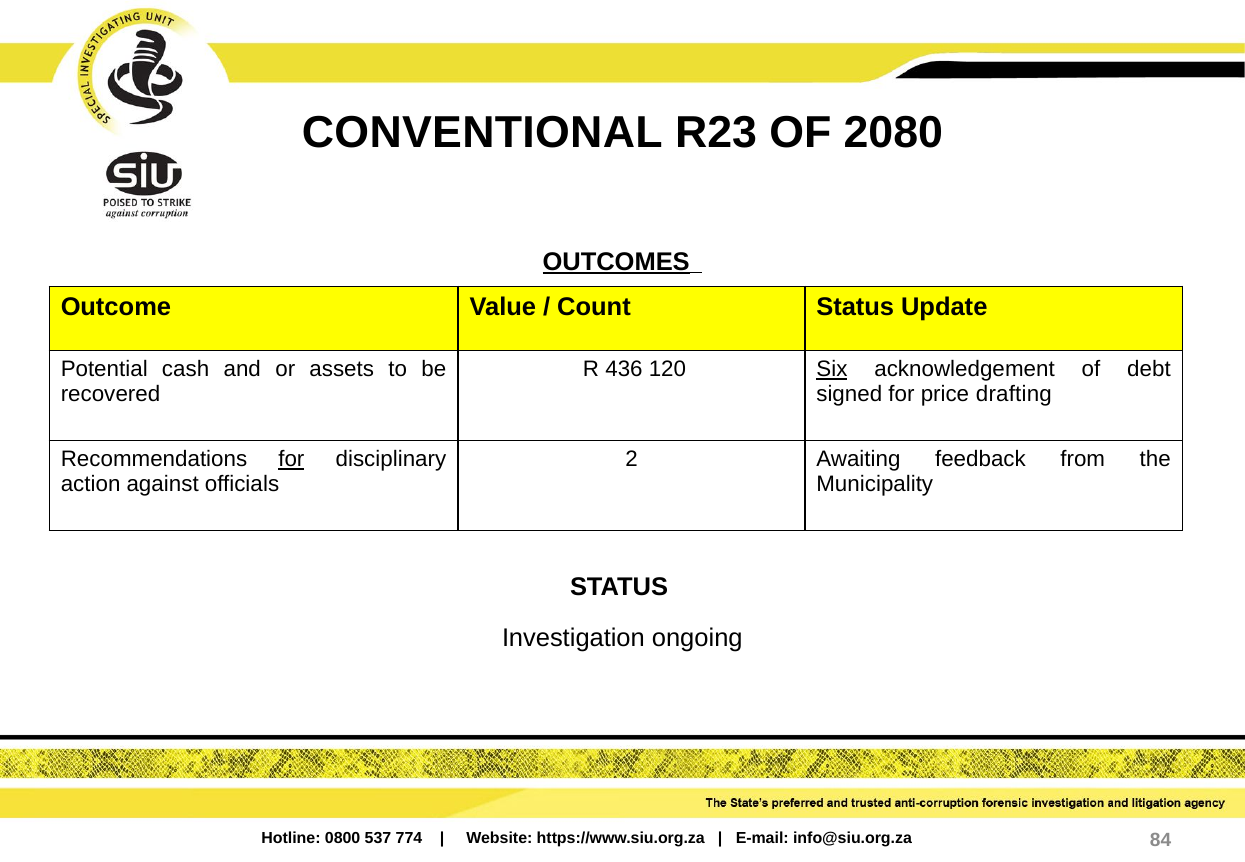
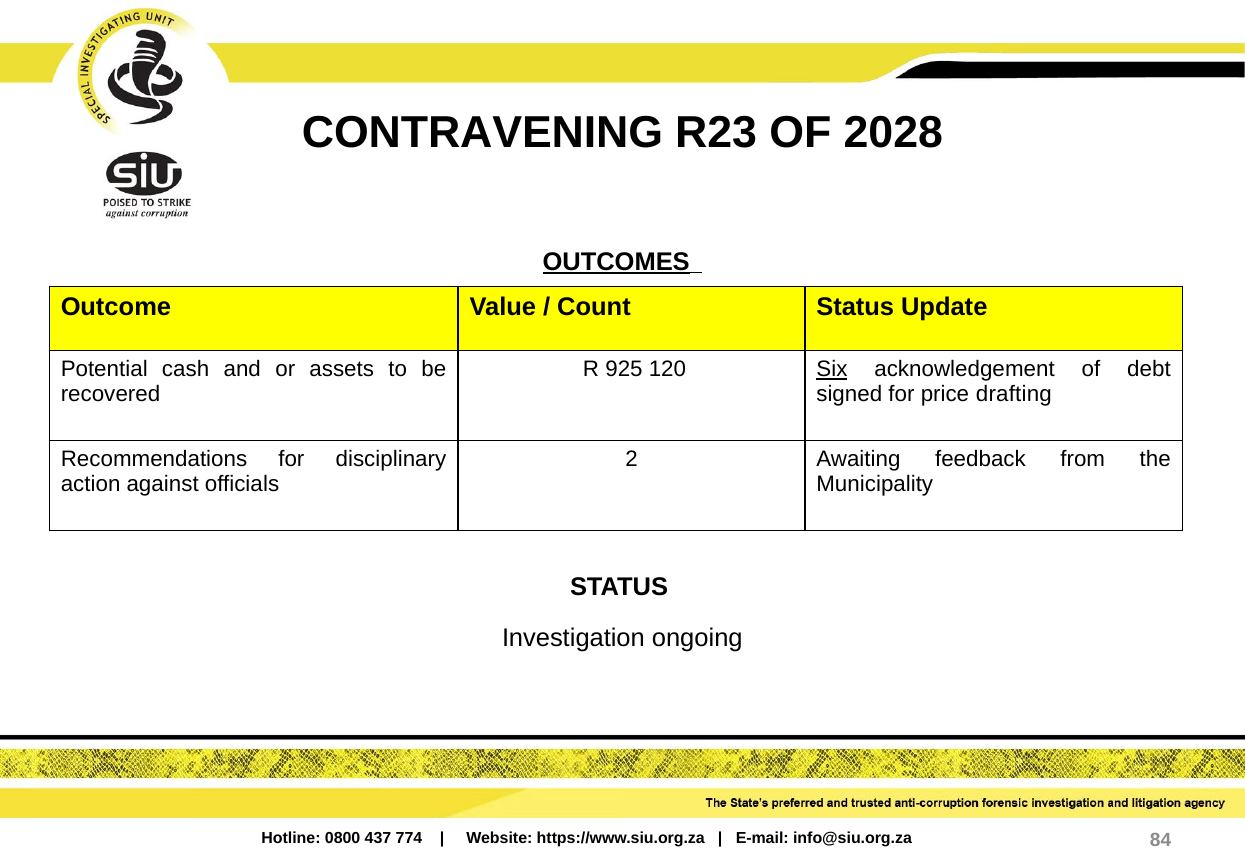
CONVENTIONAL: CONVENTIONAL -> CONTRAVENING (482, 132)
2080: 2080 -> 2028 (893, 132)
436: 436 -> 925 (624, 369)
for underline: present -> none (291, 459)
537: 537 -> 437 (378, 838)
